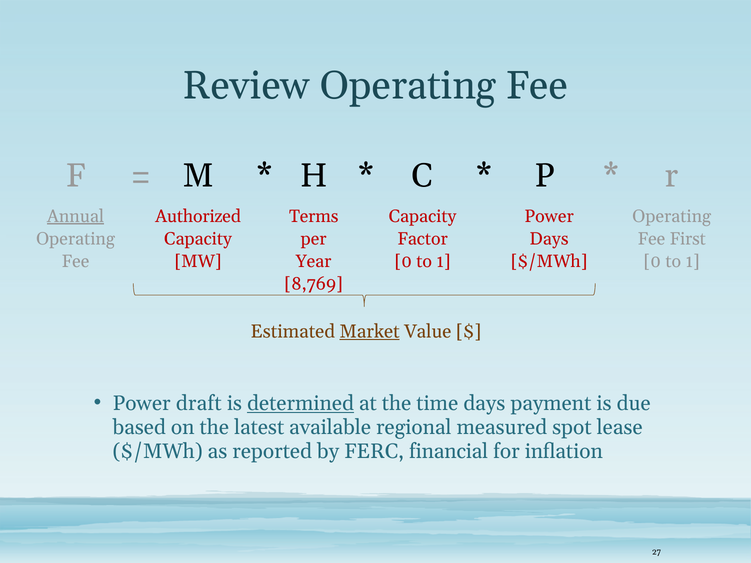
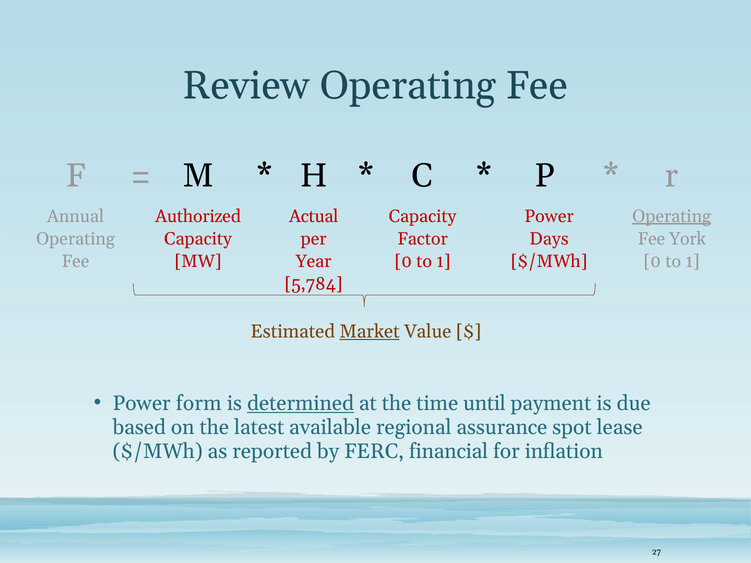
Annual underline: present -> none (76, 216)
Terms: Terms -> Actual (314, 216)
Operating underline: none -> present (672, 216)
First: First -> York (688, 239)
8,769: 8,769 -> 5,784 (314, 284)
draft: draft -> form (199, 404)
time days: days -> until (484, 404)
measured: measured -> assurance (502, 427)
